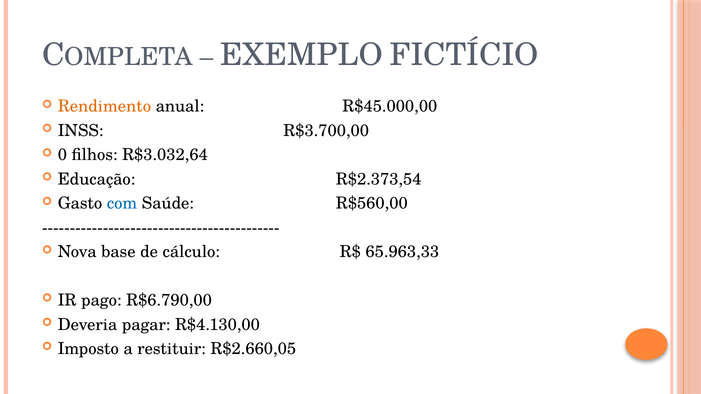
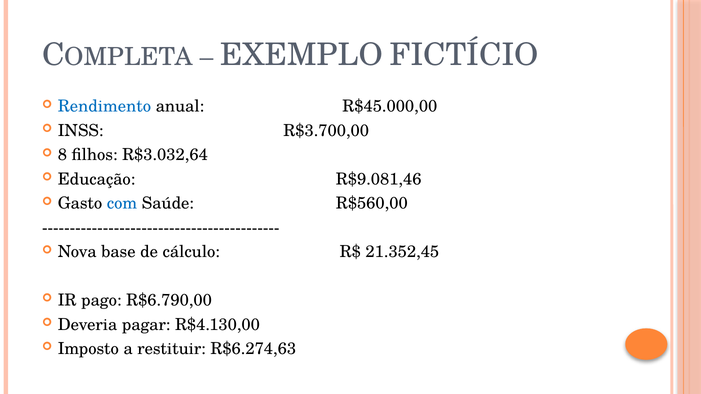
Rendimento colour: orange -> blue (104, 107)
0: 0 -> 8 (62, 155)
R$2.373,54: R$2.373,54 -> R$9.081,46 (379, 179)
65.963,33: 65.963,33 -> 21.352,45 (402, 252)
R$2.660,05: R$2.660,05 -> R$6.274,63 (253, 349)
